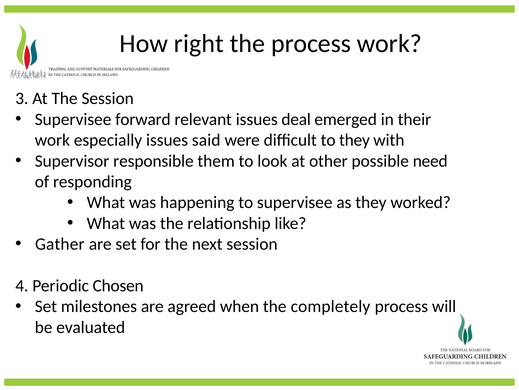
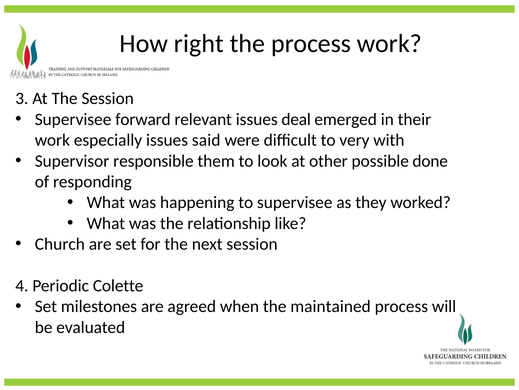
to they: they -> very (354, 140)
need: need -> done (430, 161)
Gather: Gather -> Church (60, 244)
Chosen: Chosen -> Colette (118, 285)
completely: completely -> maintained (331, 306)
